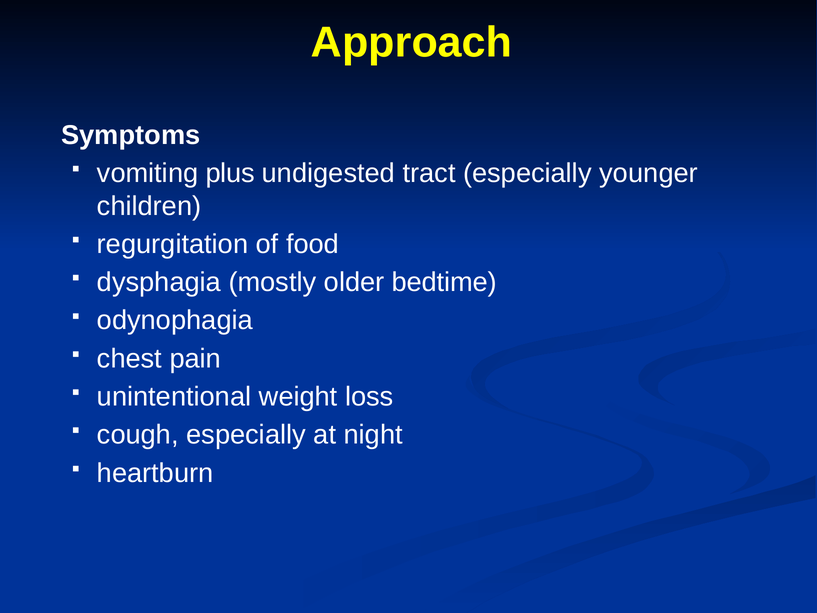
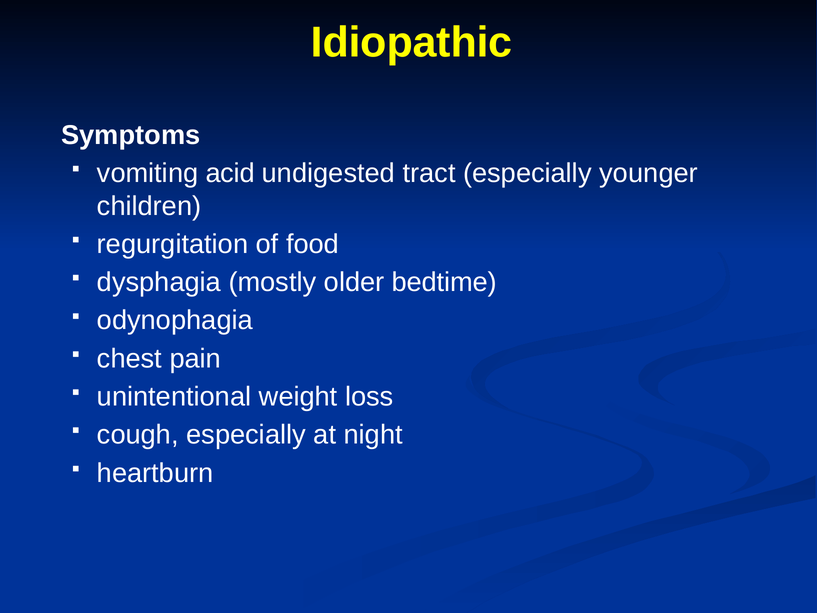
Approach: Approach -> Idiopathic (412, 42)
plus: plus -> acid (230, 173)
